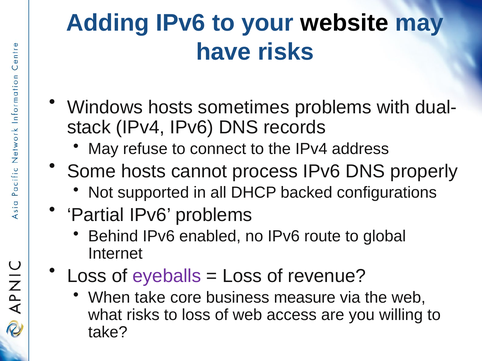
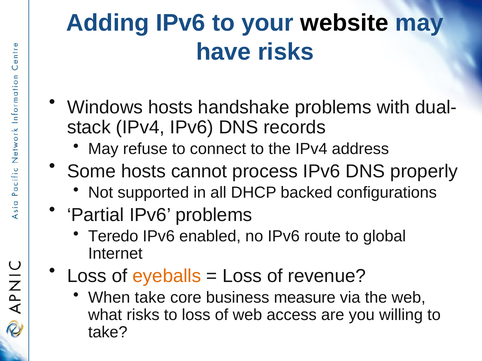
sometimes: sometimes -> handshake (244, 107)
Behind: Behind -> Teredo (113, 237)
eyeballs colour: purple -> orange (167, 277)
